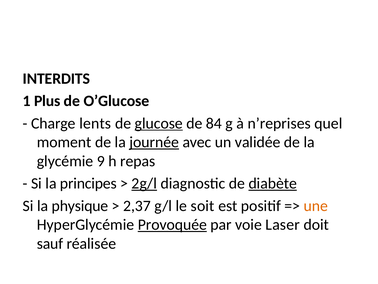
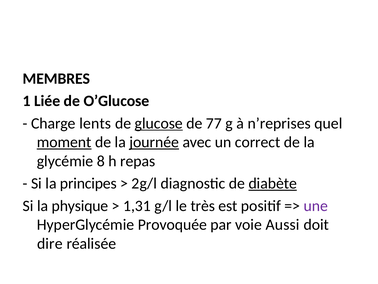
INTERDITS: INTERDITS -> MEMBRES (56, 79)
Plus: Plus -> Liée (47, 101)
84: 84 -> 77 (214, 123)
moment underline: none -> present (64, 142)
validée: validée -> correct (258, 142)
9: 9 -> 8 (101, 161)
2g/l underline: present -> none (144, 183)
2,37: 2,37 -> 1,31 (137, 205)
soit: soit -> très (203, 205)
une colour: orange -> purple (316, 205)
Provoquée underline: present -> none (172, 224)
Laser: Laser -> Aussi (283, 224)
sauf: sauf -> dire (50, 243)
